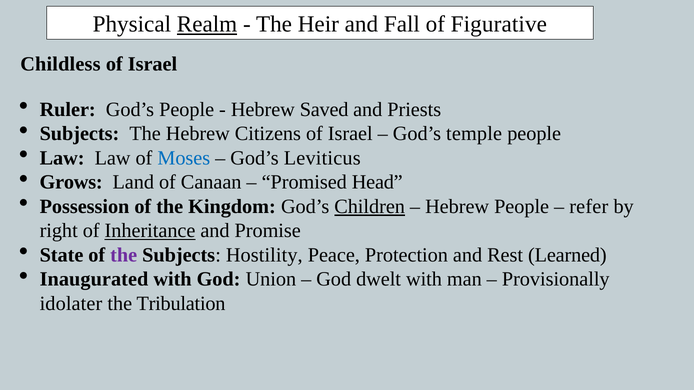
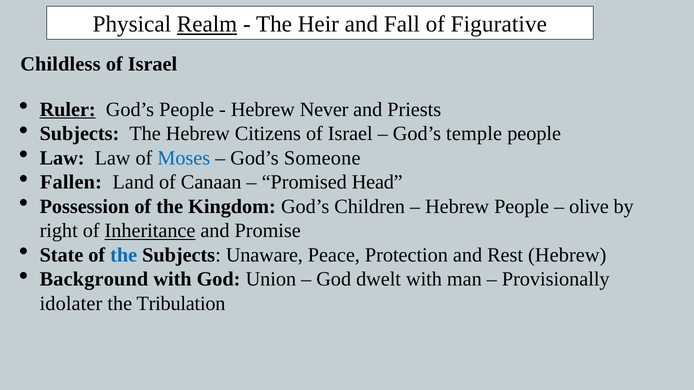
Ruler underline: none -> present (68, 109)
Saved: Saved -> Never (324, 109)
Leviticus: Leviticus -> Someone (322, 158)
Grows: Grows -> Fallen (71, 182)
Children underline: present -> none (370, 207)
refer: refer -> olive (589, 207)
the colour: purple -> blue (124, 255)
Hostility: Hostility -> Unaware (264, 255)
Rest Learned: Learned -> Hebrew (567, 255)
Inaugurated: Inaugurated -> Background (94, 280)
